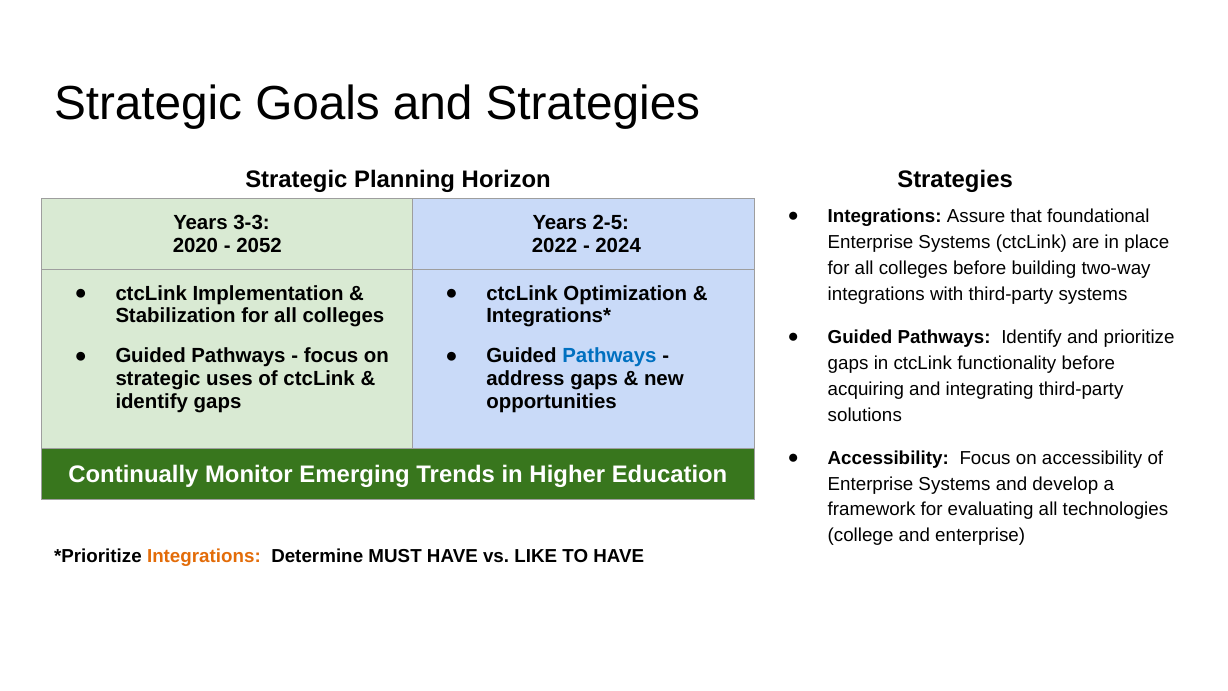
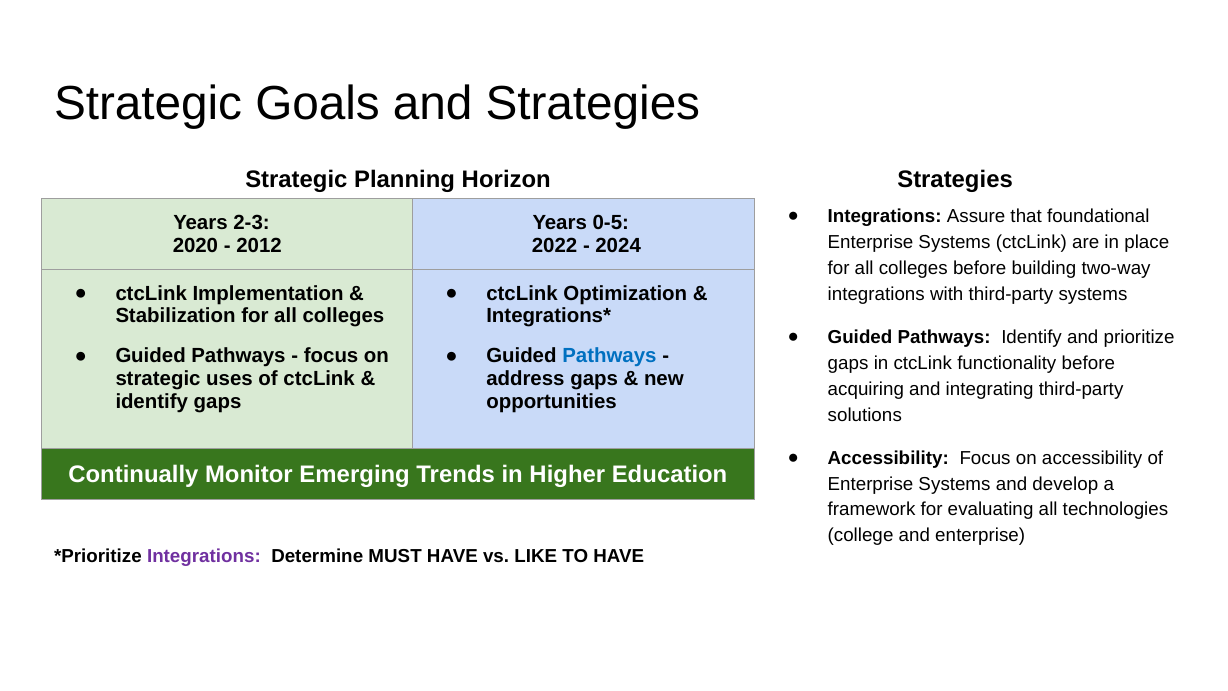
3-3: 3-3 -> 2-3 (252, 223)
2-5: 2-5 -> 0-5 (611, 223)
2052: 2052 -> 2012 (259, 246)
Integrations colour: orange -> purple (204, 556)
